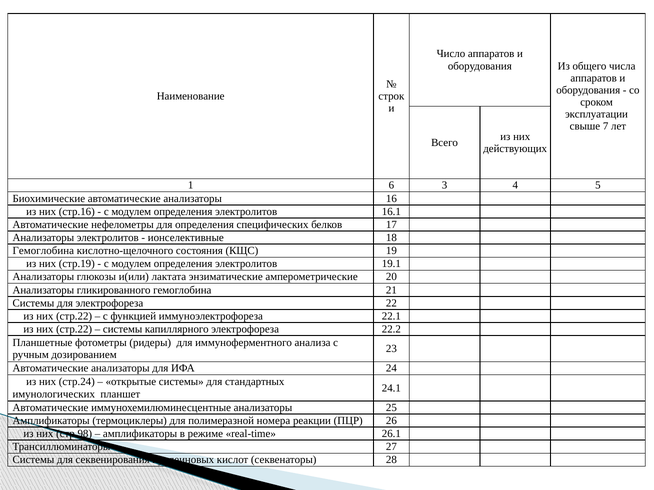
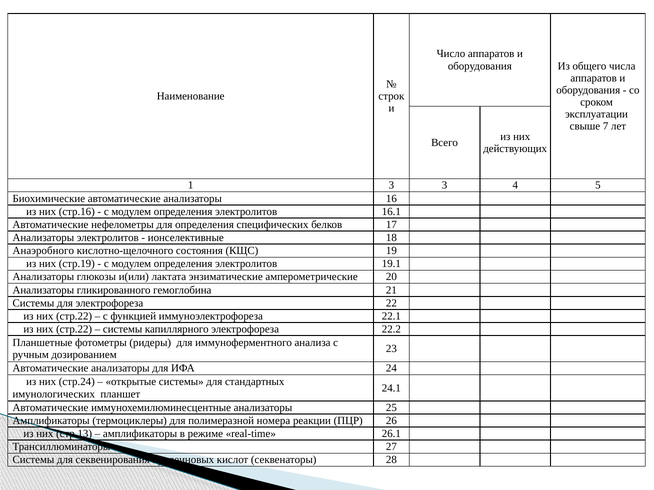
1 6: 6 -> 3 (391, 186)
Гемоглобина: Гемоглобина -> Анаэробного (43, 251)
стр.98: стр.98 -> стр.13 (74, 434)
